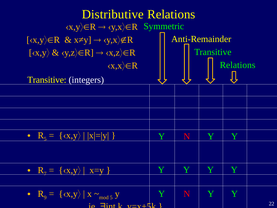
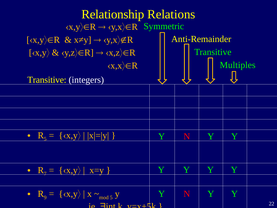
Distributive: Distributive -> Relationship (113, 14)
Relations: Relations -> Multiples (238, 65)
